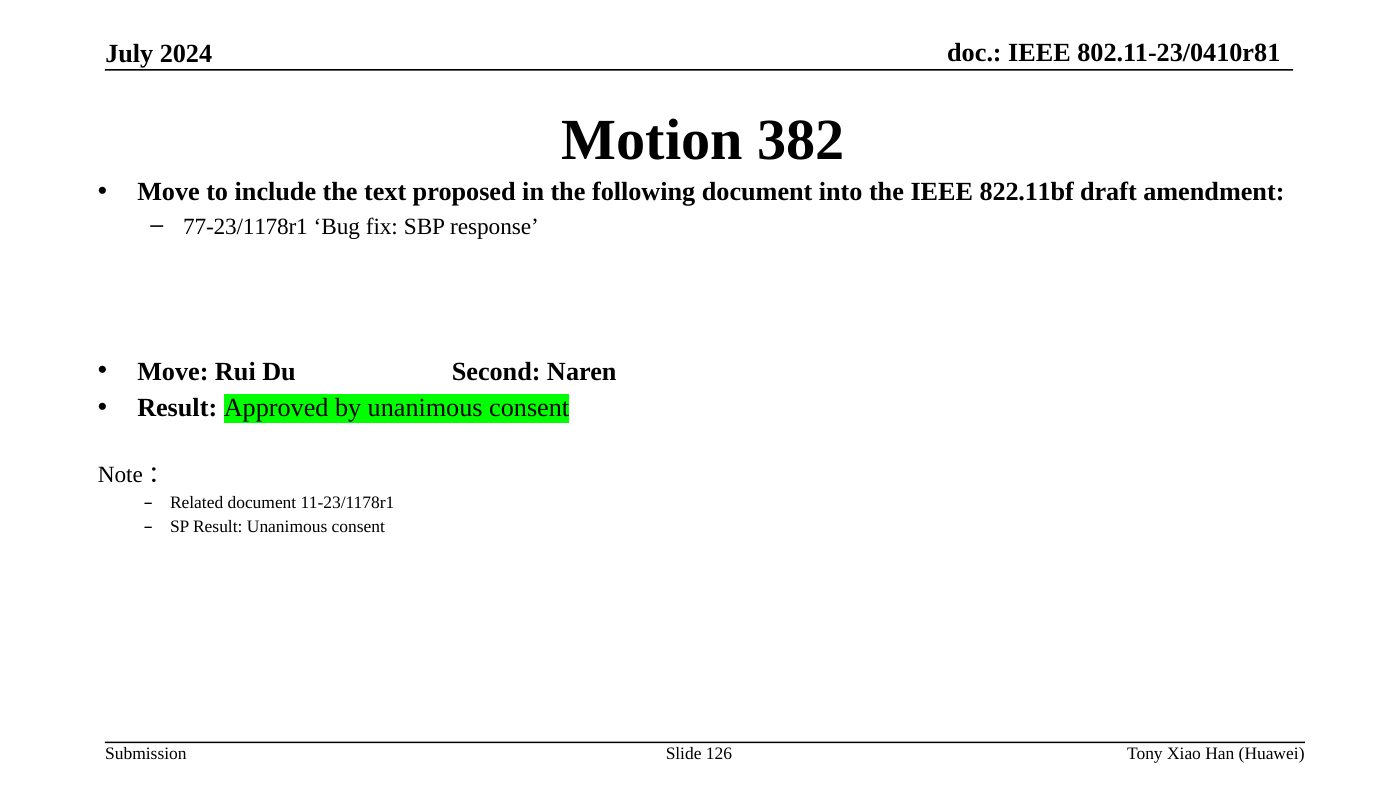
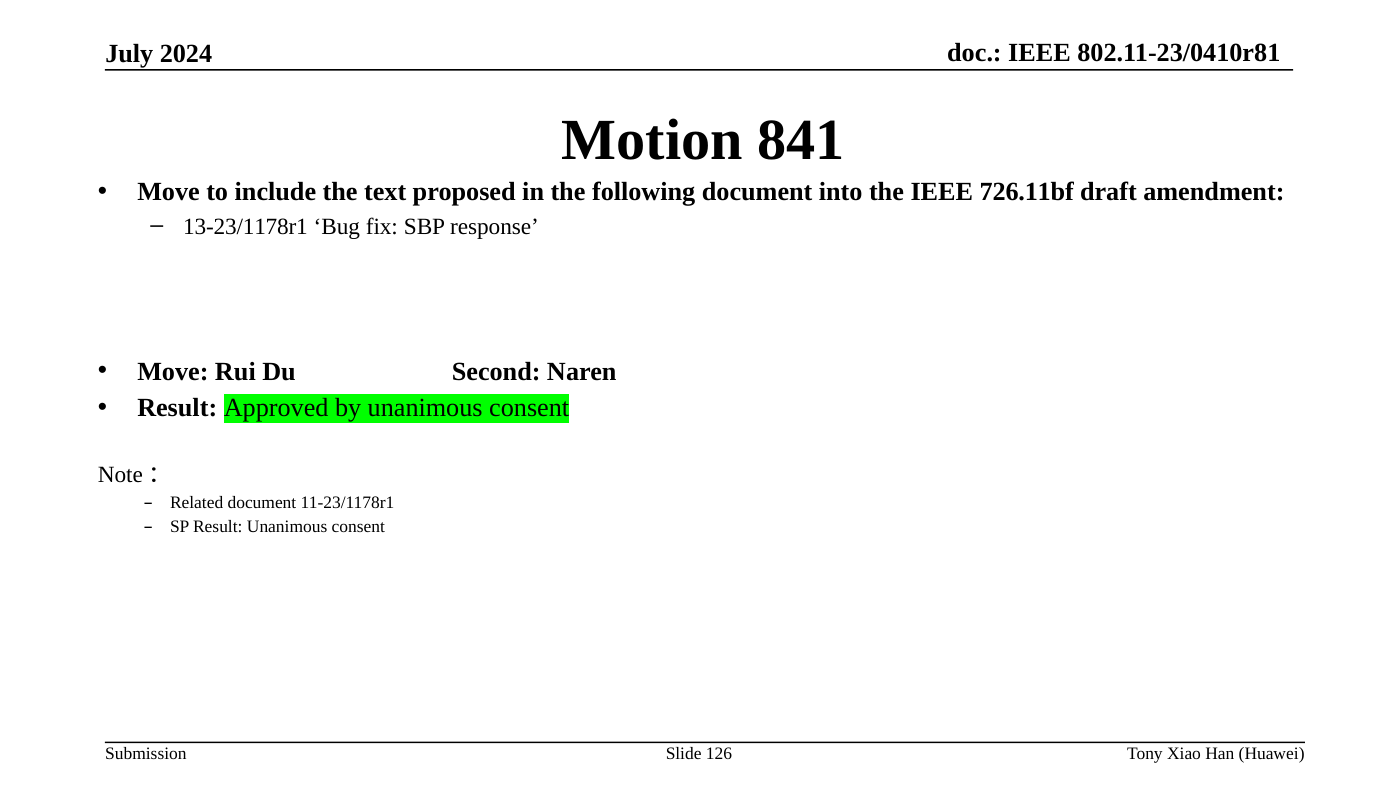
382: 382 -> 841 (801, 140)
822.11bf: 822.11bf -> 726.11bf (1027, 192)
77-23/1178r1: 77-23/1178r1 -> 13-23/1178r1 (245, 226)
